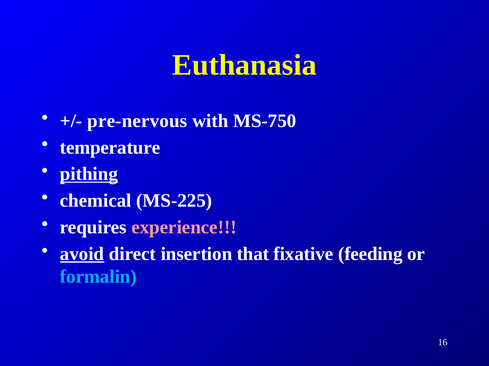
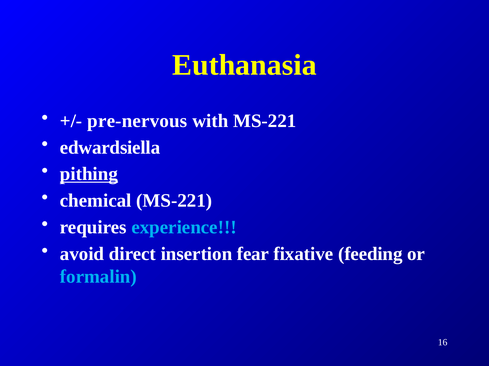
with MS-750: MS-750 -> MS-221 (265, 121)
temperature: temperature -> edwardsiella (110, 148)
chemical MS-225: MS-225 -> MS-221 (174, 201)
experience colour: pink -> light blue (184, 228)
avoid underline: present -> none (82, 254)
that: that -> fear (253, 254)
